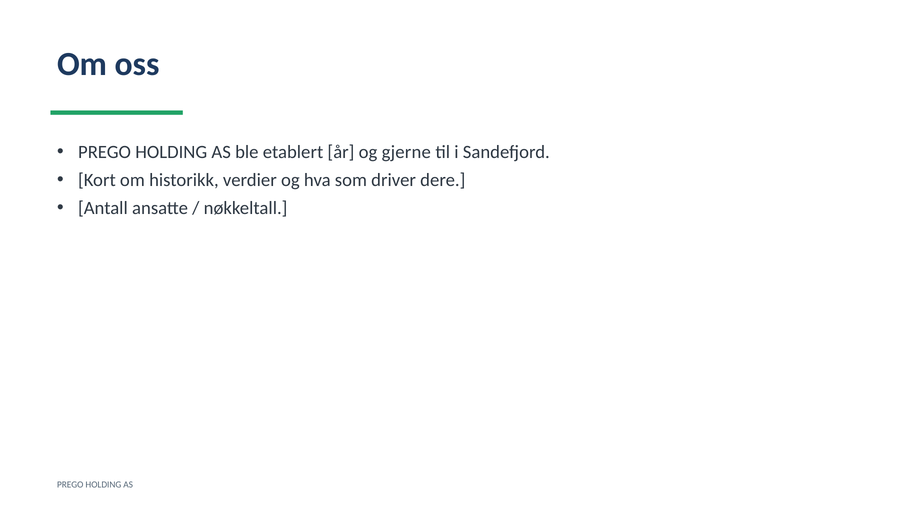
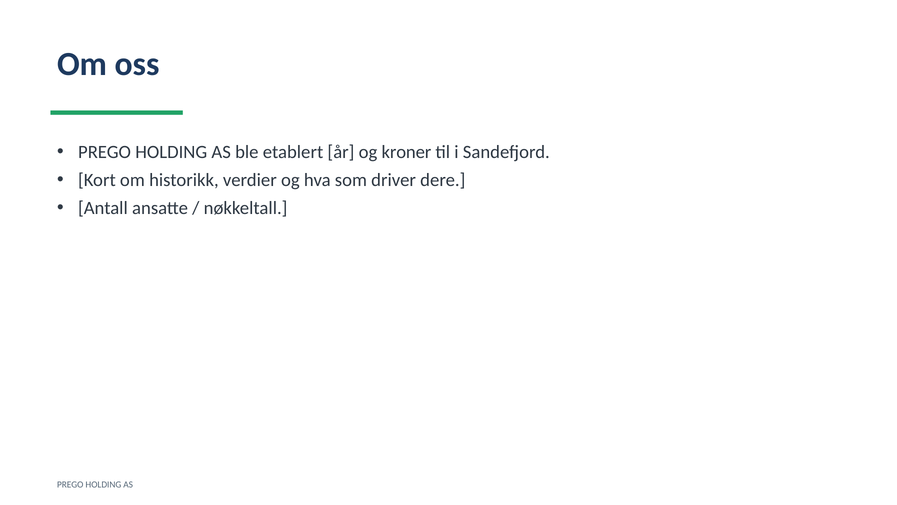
gjerne: gjerne -> kroner (406, 152)
